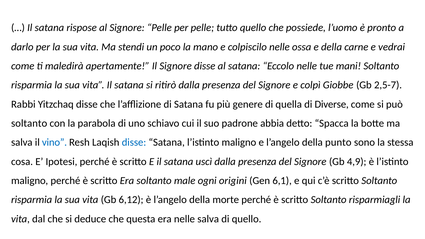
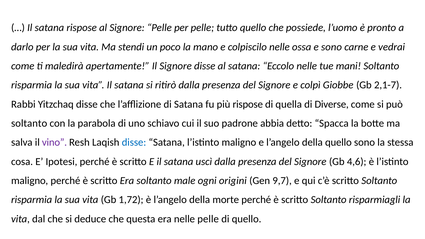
e della: della -> sono (331, 47)
2,5-7: 2,5-7 -> 2,1-7 (388, 85)
più genere: genere -> rispose (248, 104)
vino colour: blue -> purple (54, 143)
della punto: punto -> quello (338, 143)
4,9: 4,9 -> 4,6 (357, 162)
6,1: 6,1 -> 9,7 (282, 181)
6,12: 6,12 -> 1,72 (131, 200)
nelle salva: salva -> pelle (208, 219)
